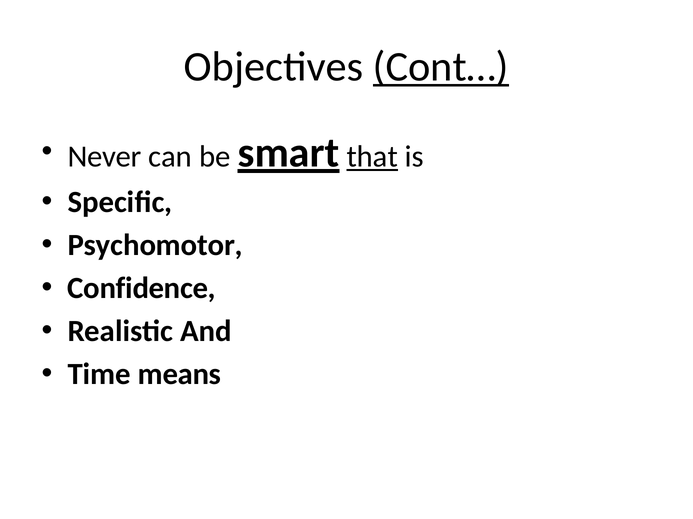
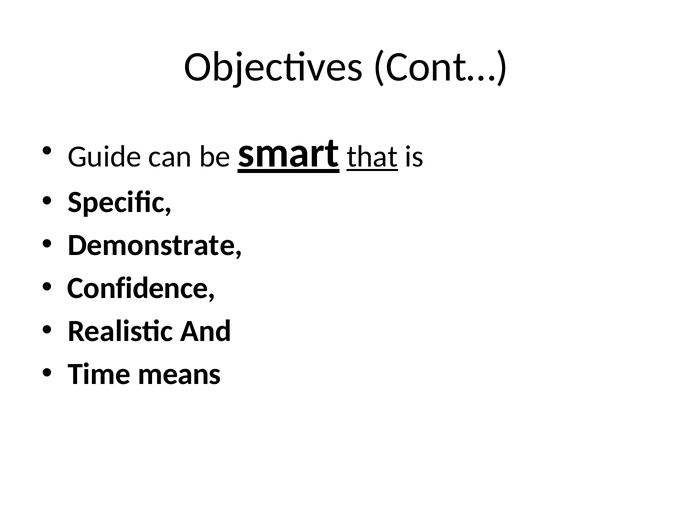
Cont… underline: present -> none (441, 67)
Never: Never -> Guide (105, 157)
Psychomotor: Psychomotor -> Demonstrate (155, 245)
